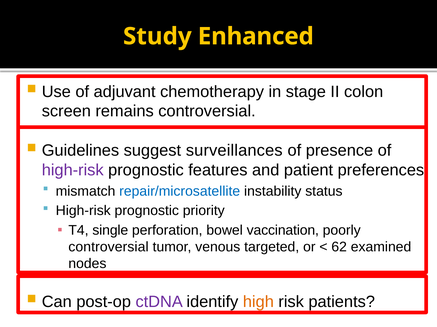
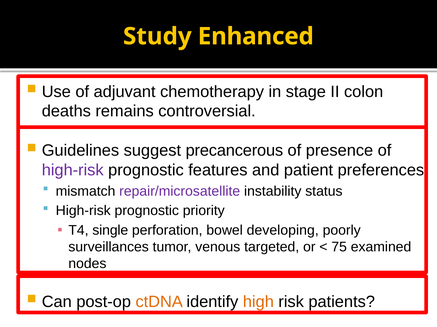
screen: screen -> deaths (66, 112)
surveillances: surveillances -> precancerous (234, 151)
repair/microsatellite colour: blue -> purple (180, 192)
vaccination: vaccination -> developing (283, 231)
controversial: controversial -> surveillances (109, 248)
62: 62 -> 75 (339, 248)
ctDNA colour: purple -> orange (159, 302)
